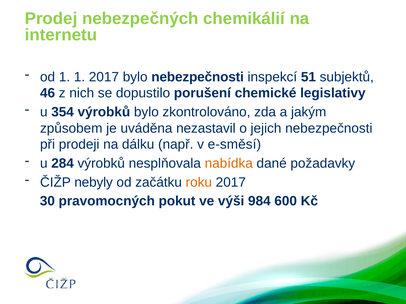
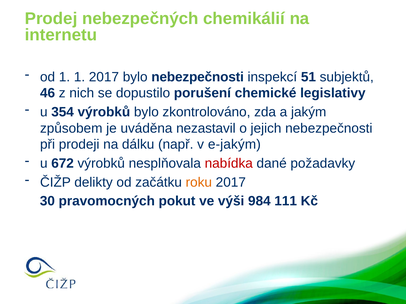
e-směsí: e-směsí -> e-jakým (234, 145)
284: 284 -> 672 (63, 164)
nabídka colour: orange -> red (229, 164)
nebyly: nebyly -> delikty (94, 183)
600: 600 -> 111 (286, 202)
